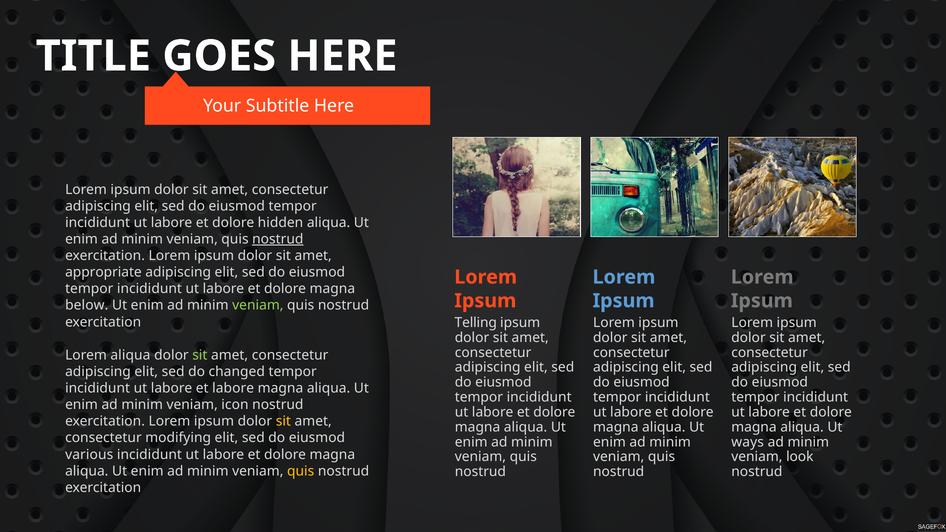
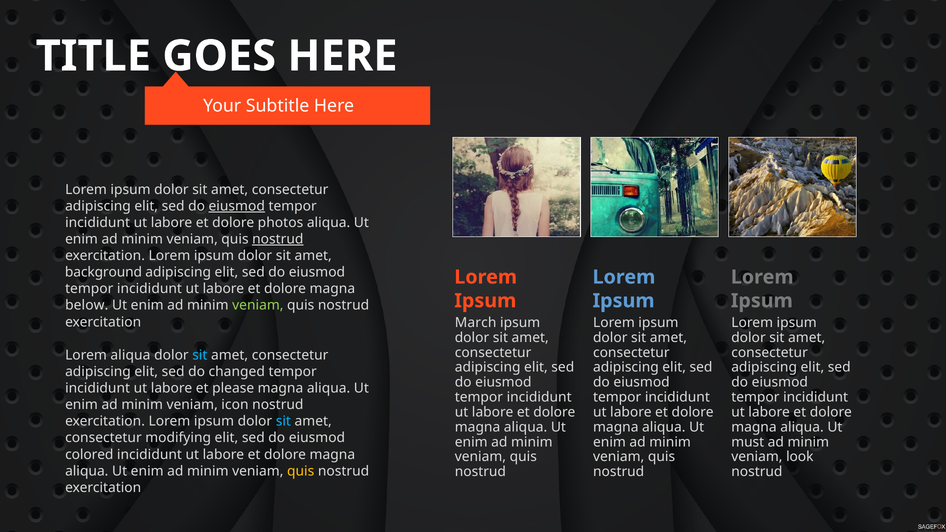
eiusmod underline: none -> present (237, 206)
hidden: hidden -> photos (280, 223)
appropriate: appropriate -> background (104, 272)
Telling: Telling -> March (476, 323)
sit colour: light green -> light blue (200, 355)
et labore: labore -> please (233, 388)
sit colour: yellow -> light blue (283, 421)
ways: ways -> must (748, 442)
various: various -> colored (89, 455)
